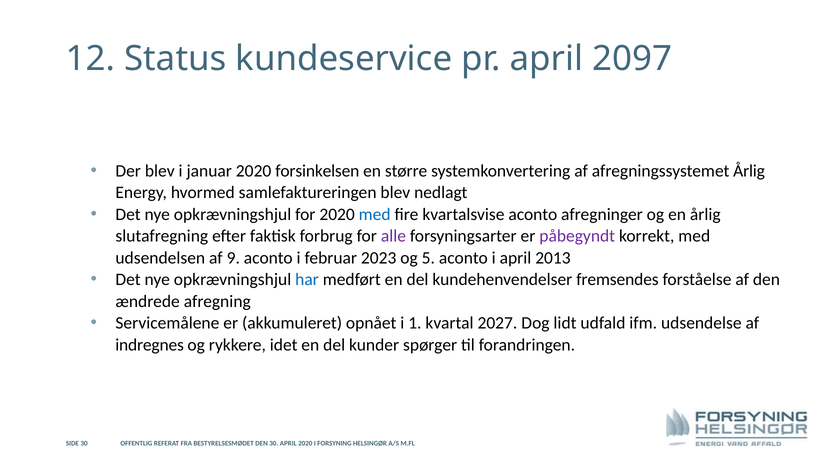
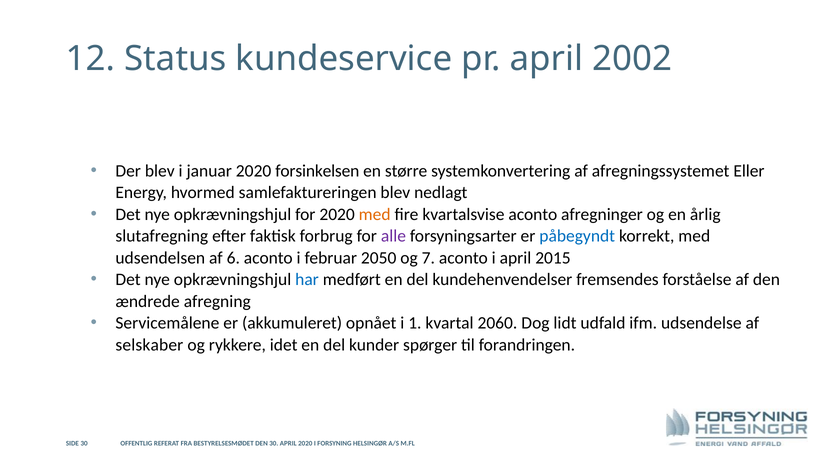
2097: 2097 -> 2002 (632, 59)
afregningssystemet Årlig: Årlig -> Eller (749, 171)
med colour: blue -> orange (375, 215)
påbegyndt colour: purple -> blue (577, 236)
9: 9 -> 6 (233, 258)
2023: 2023 -> 2050 (379, 258)
5: 5 -> 7 (428, 258)
2013: 2013 -> 2015 (553, 258)
2027: 2027 -> 2060 (497, 323)
indregnes: indregnes -> selskaber (149, 345)
